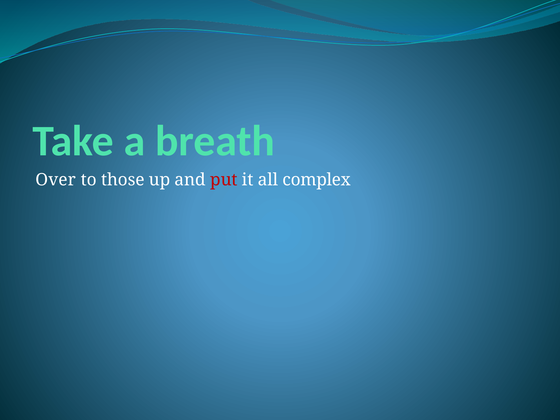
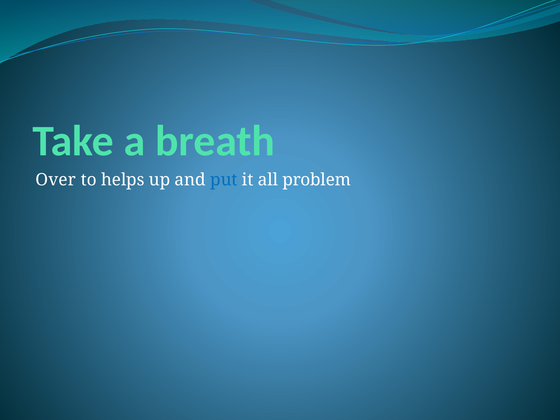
those: those -> helps (123, 180)
put colour: red -> blue (224, 180)
complex: complex -> problem (317, 180)
